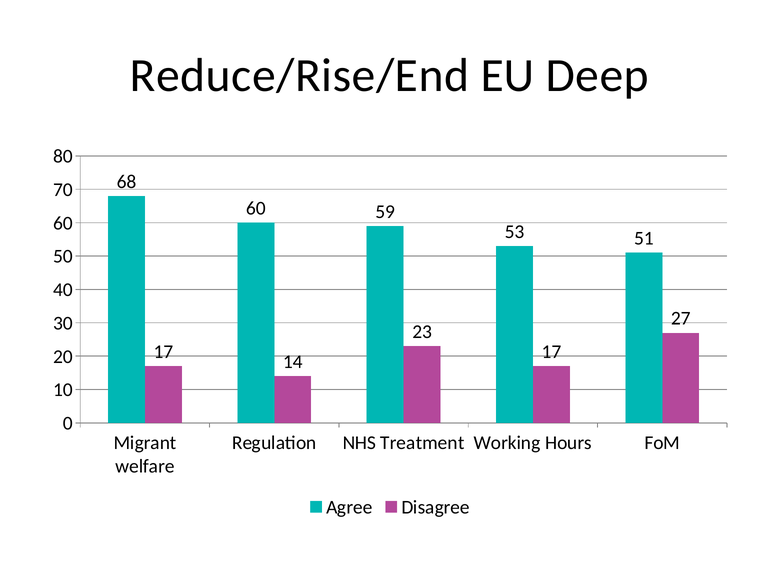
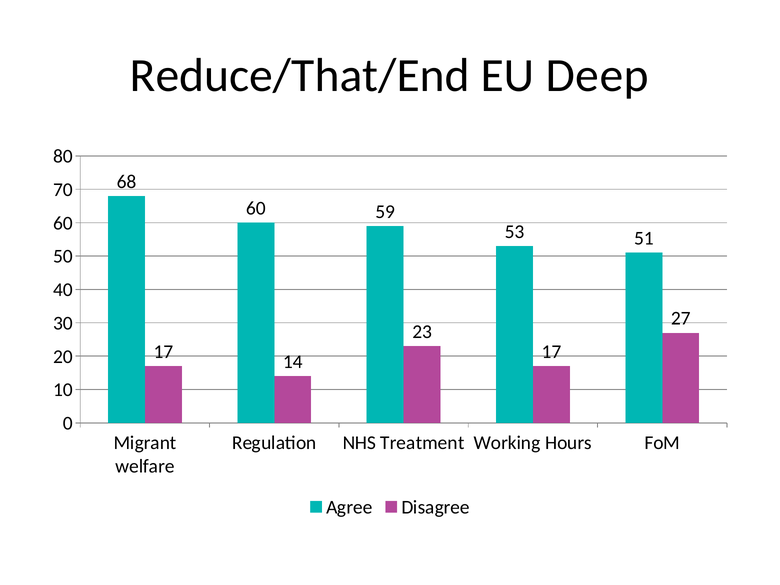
Reduce/Rise/End: Reduce/Rise/End -> Reduce/That/End (300, 76)
